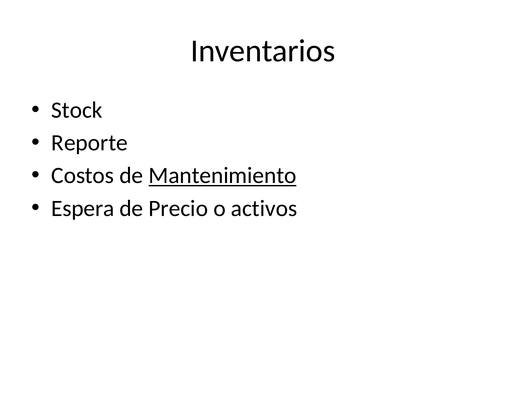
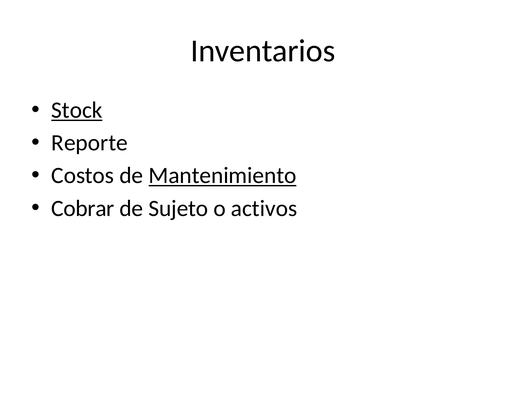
Stock underline: none -> present (77, 110)
Espera: Espera -> Cobrar (83, 209)
Precio: Precio -> Sujeto (178, 209)
